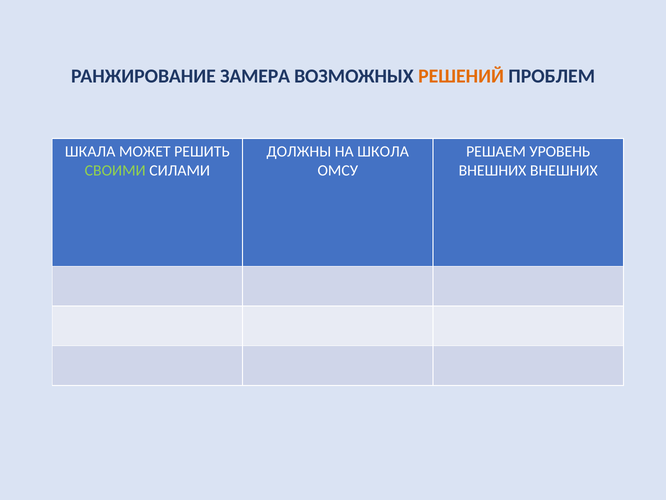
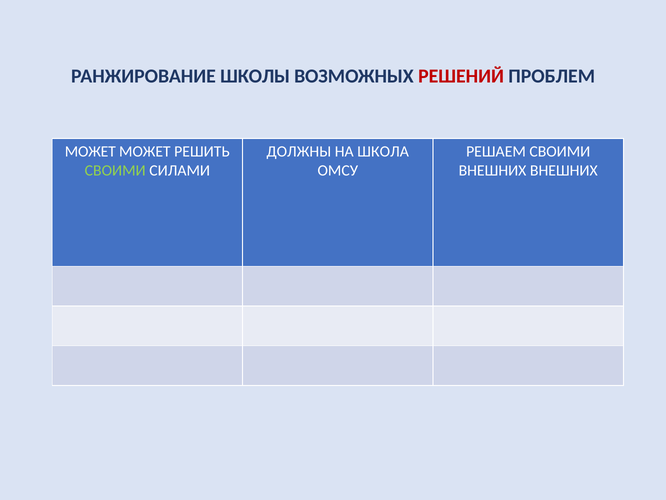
ЗАМЕРА: ЗАМЕРА -> ШКОЛЫ (255, 76)
РЕШЕНИЙ colour: orange -> red (461, 76)
ШКАЛА: ШКАЛА -> МОЖЕТ (90, 151)
РЕШАЕМ УРОВЕНЬ: УРОВЕНЬ -> СВОИМИ (560, 151)
